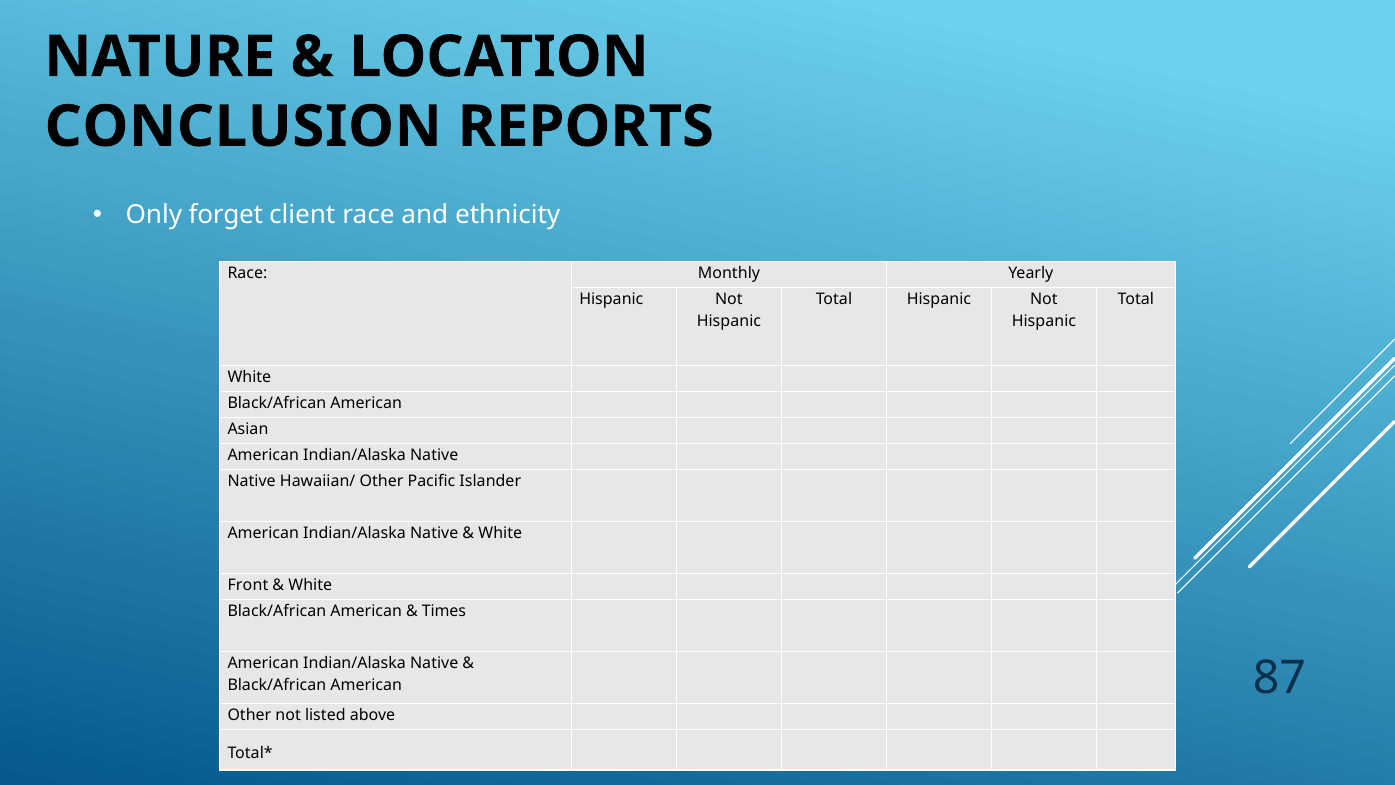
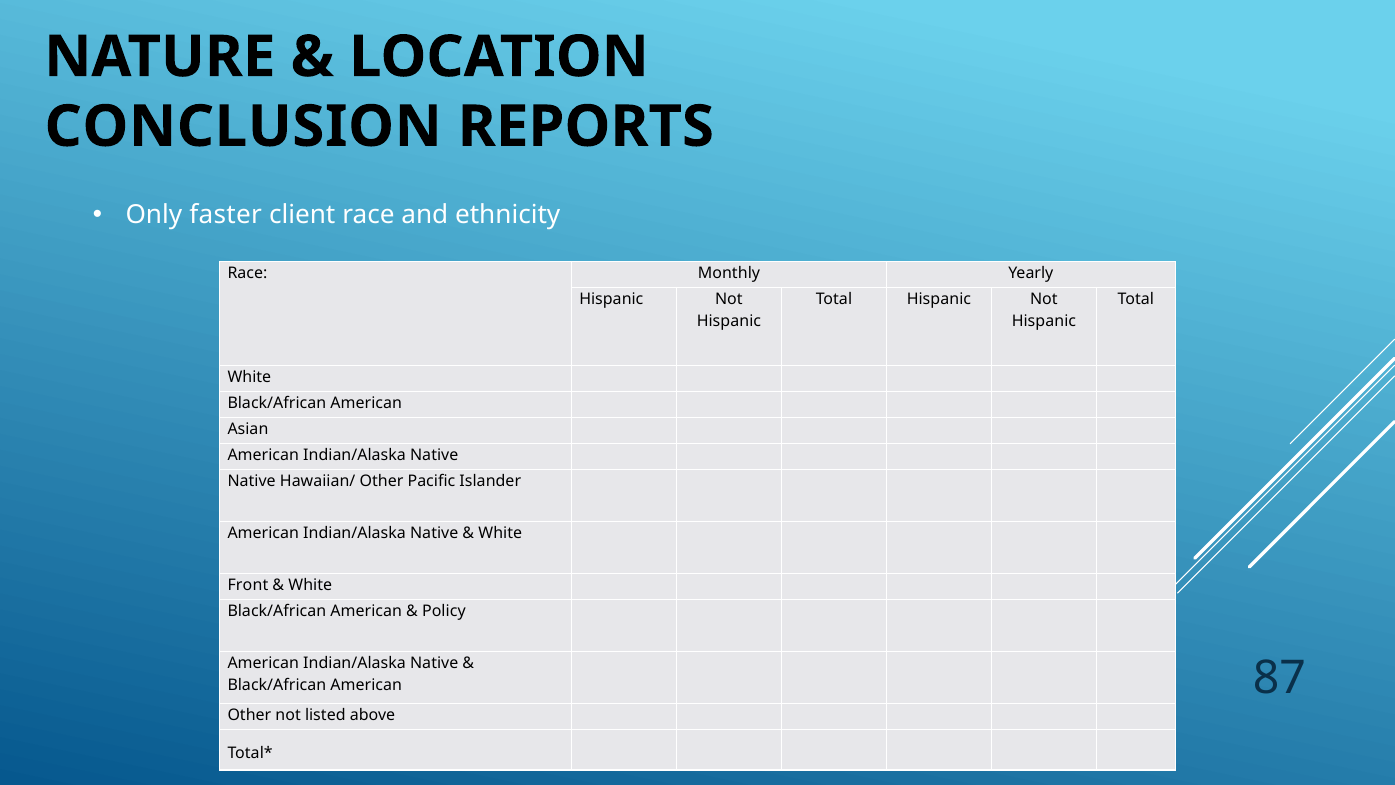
forget: forget -> faster (226, 215)
Times: Times -> Policy (444, 611)
